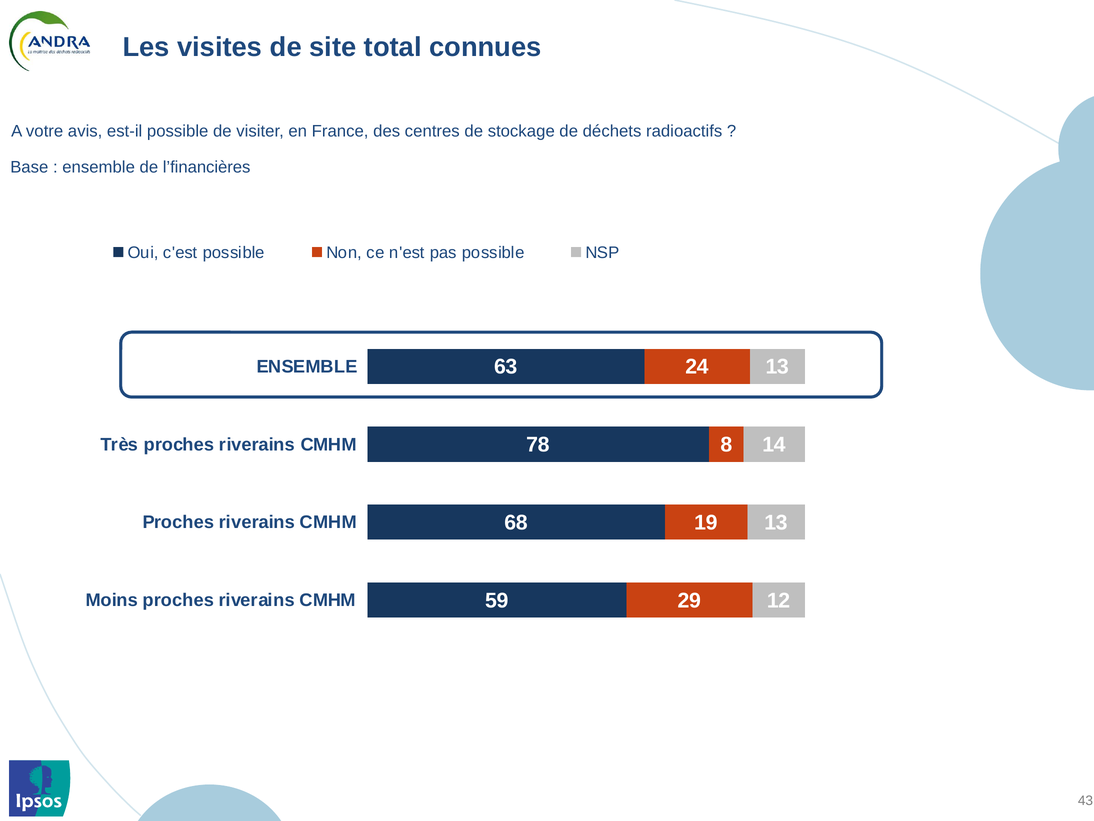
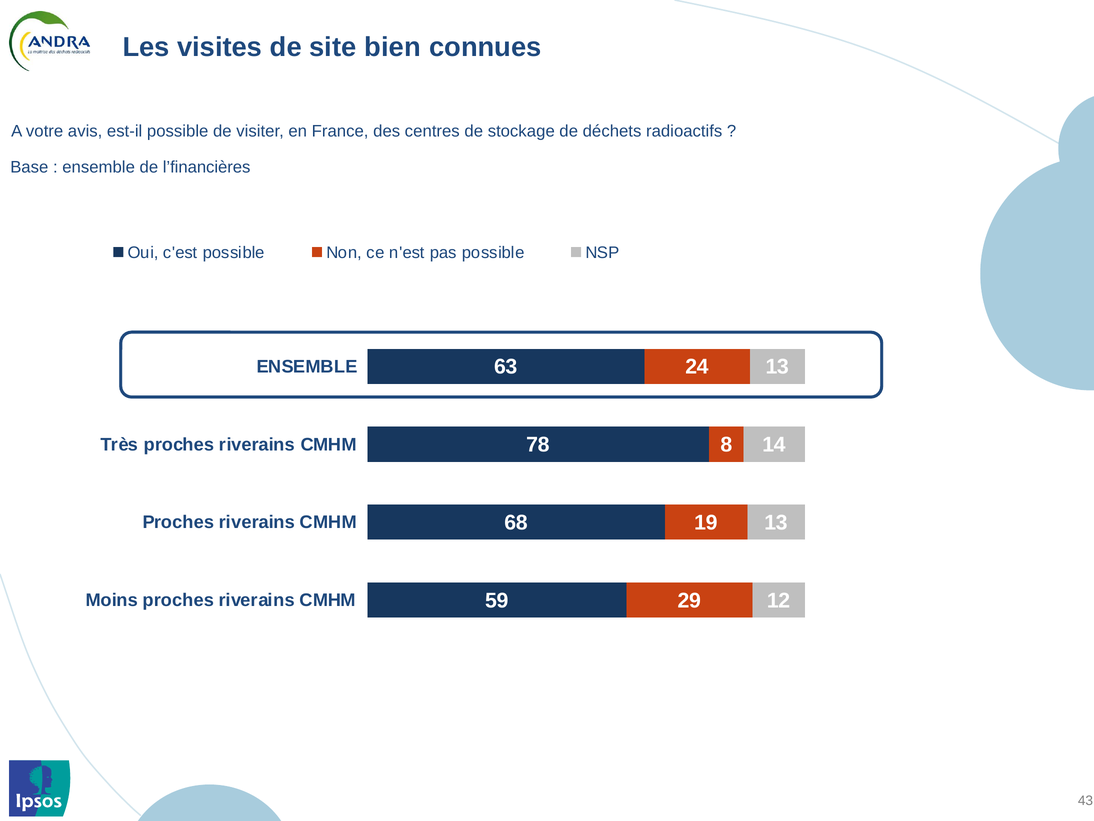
total: total -> bien (393, 47)
